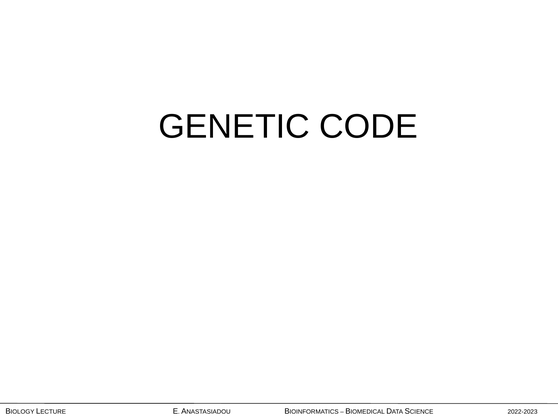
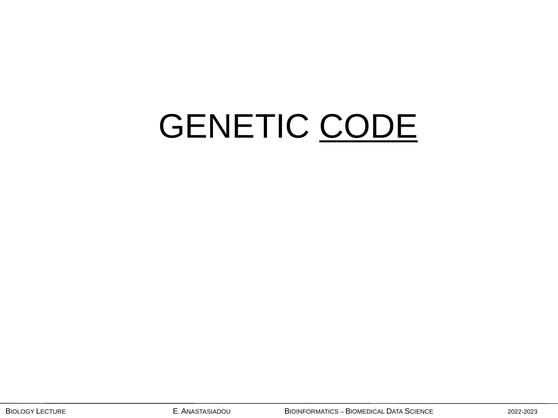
CODE underline: none -> present (369, 127)
